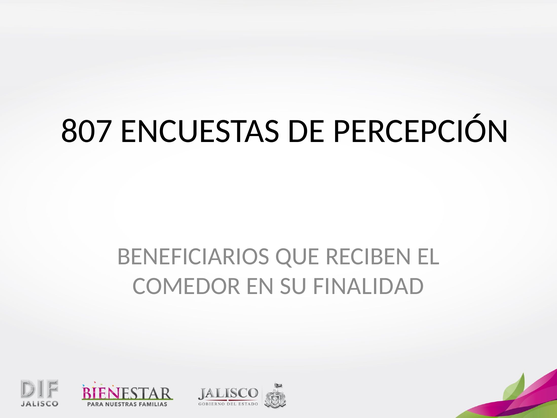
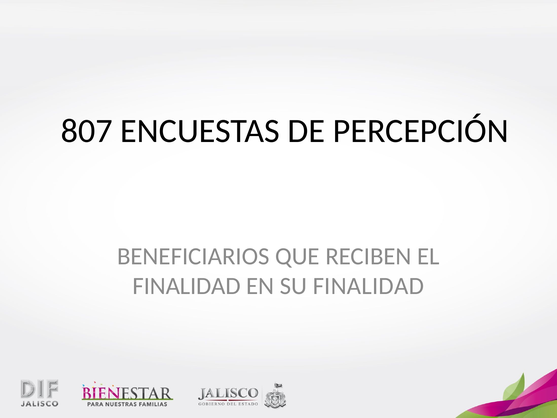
COMEDOR: COMEDOR -> FINALIDAD (187, 286)
